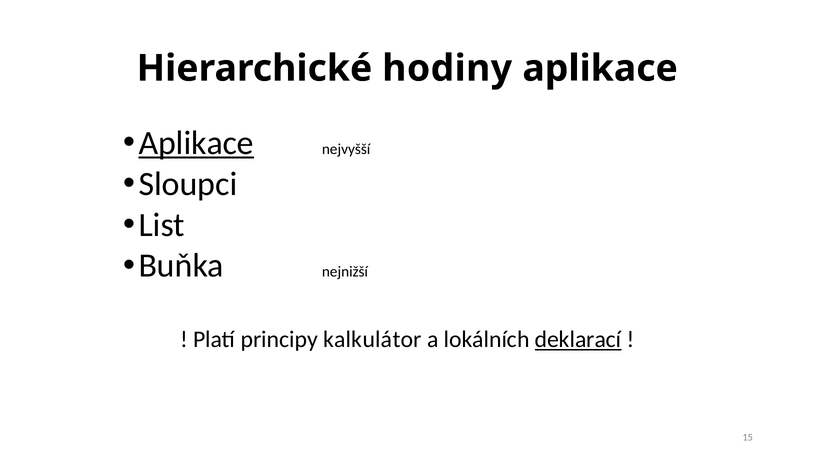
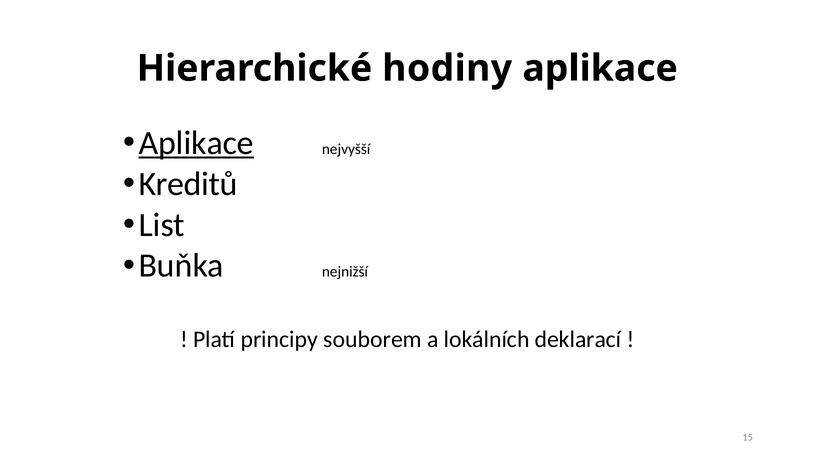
Sloupci: Sloupci -> Kreditů (188, 184)
kalkulátor: kalkulátor -> souborem (373, 340)
deklarací underline: present -> none (578, 340)
